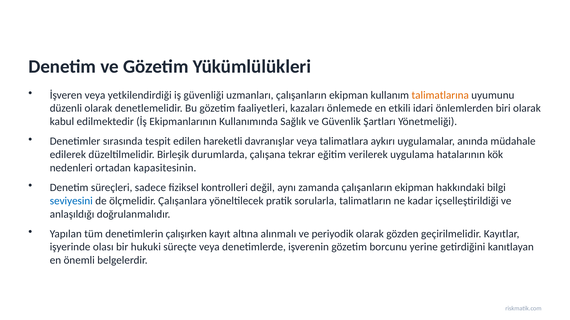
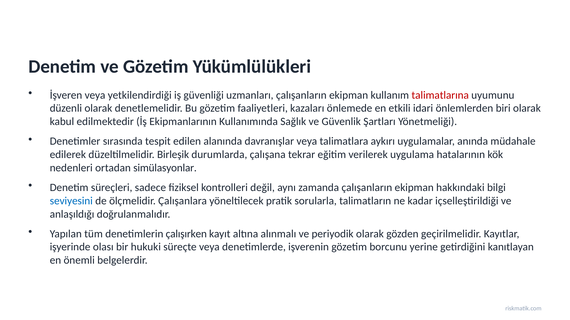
talimatlarına colour: orange -> red (440, 95)
hareketli: hareketli -> alanında (223, 142)
kapasitesinin: kapasitesinin -> simülasyonlar (165, 168)
